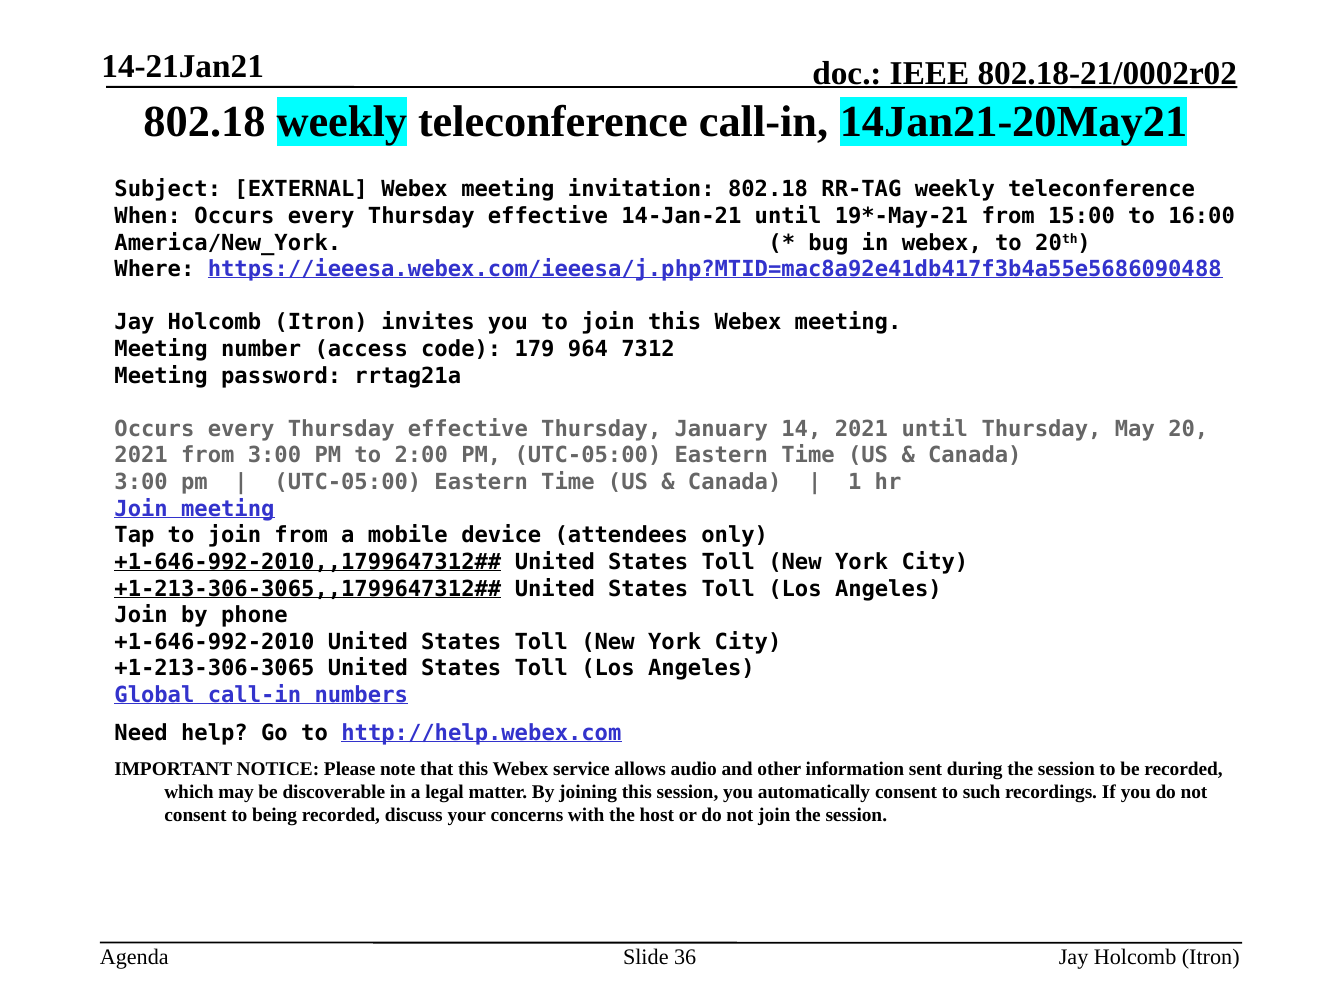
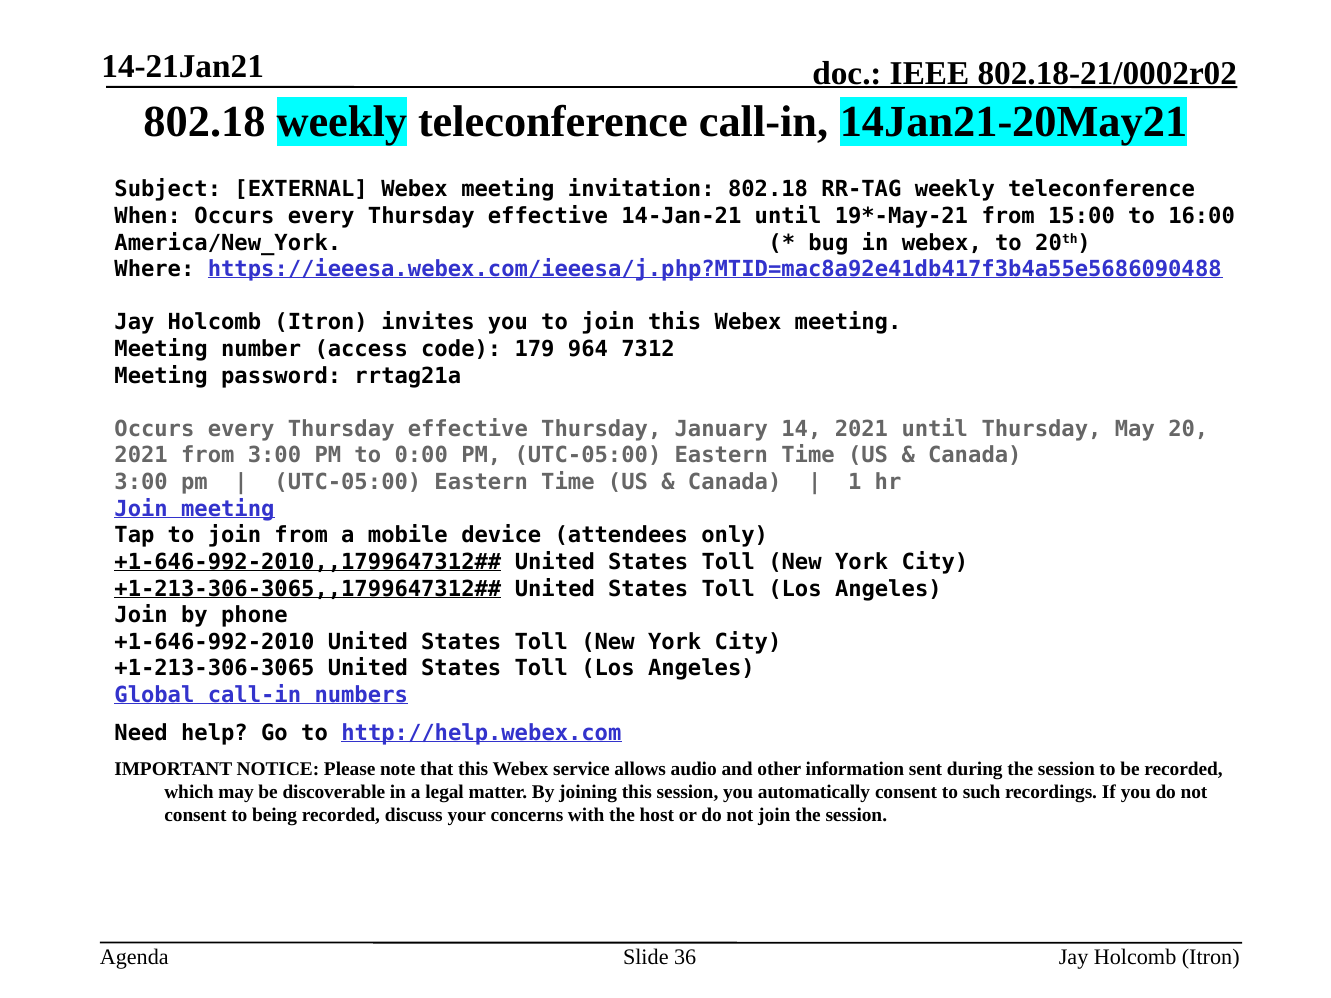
2:00: 2:00 -> 0:00 (421, 456)
